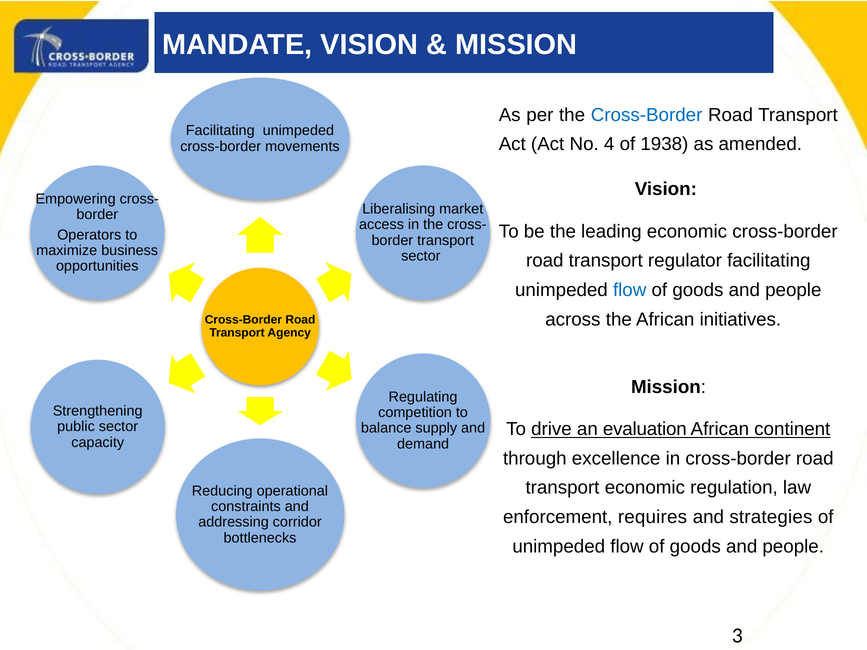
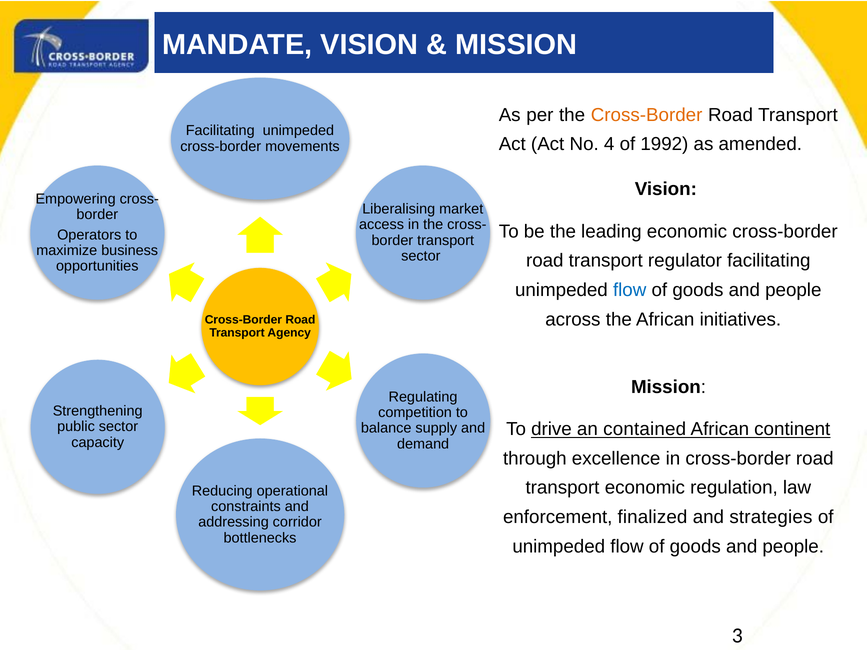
Cross-Border colour: blue -> orange (647, 115)
1938: 1938 -> 1992 (664, 144)
evaluation: evaluation -> contained (645, 429)
requires: requires -> finalized (653, 517)
